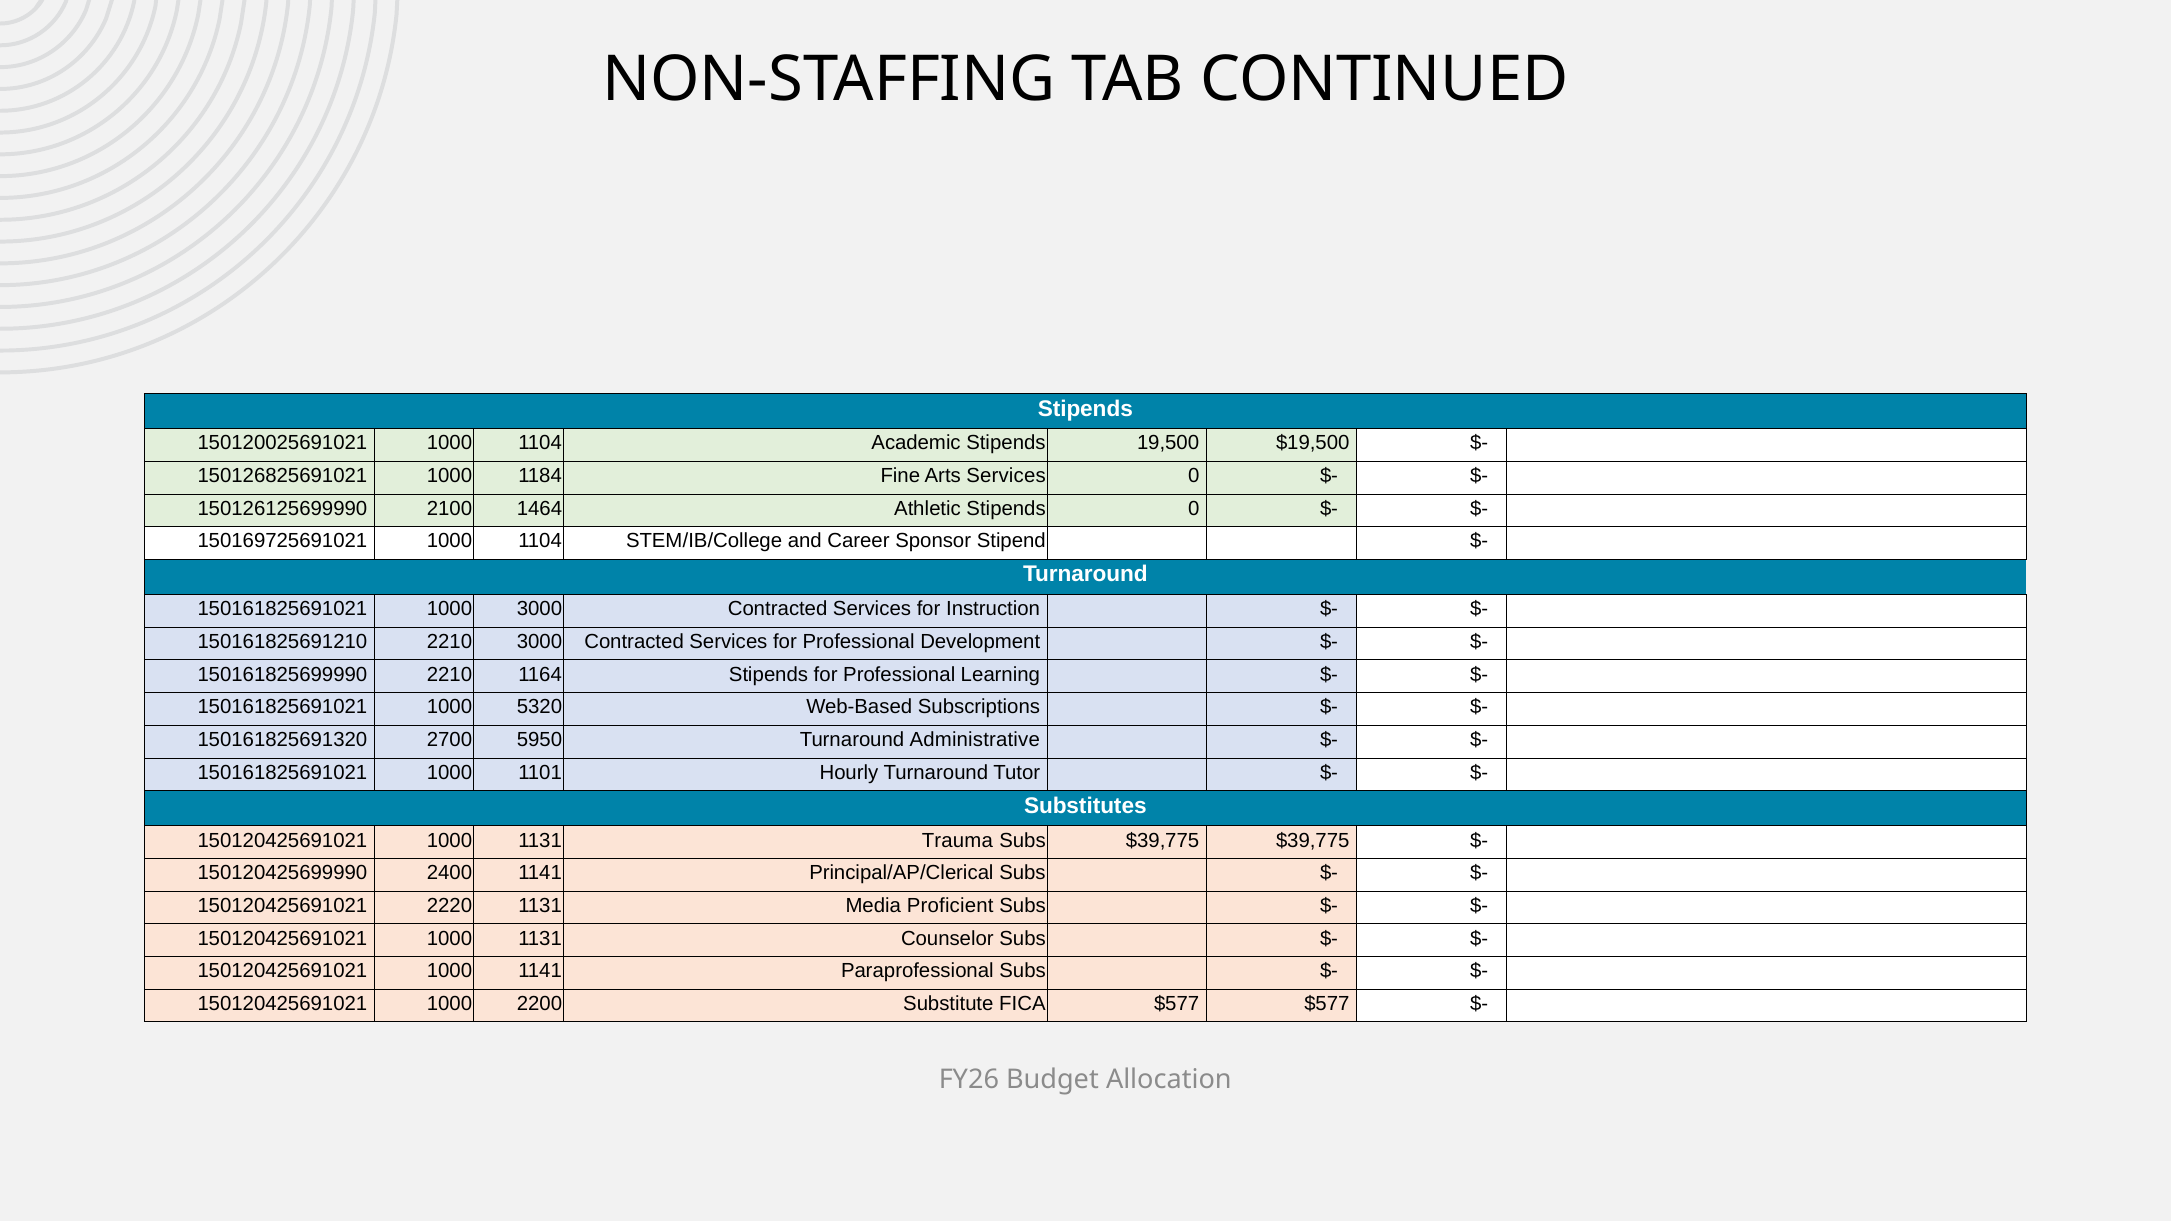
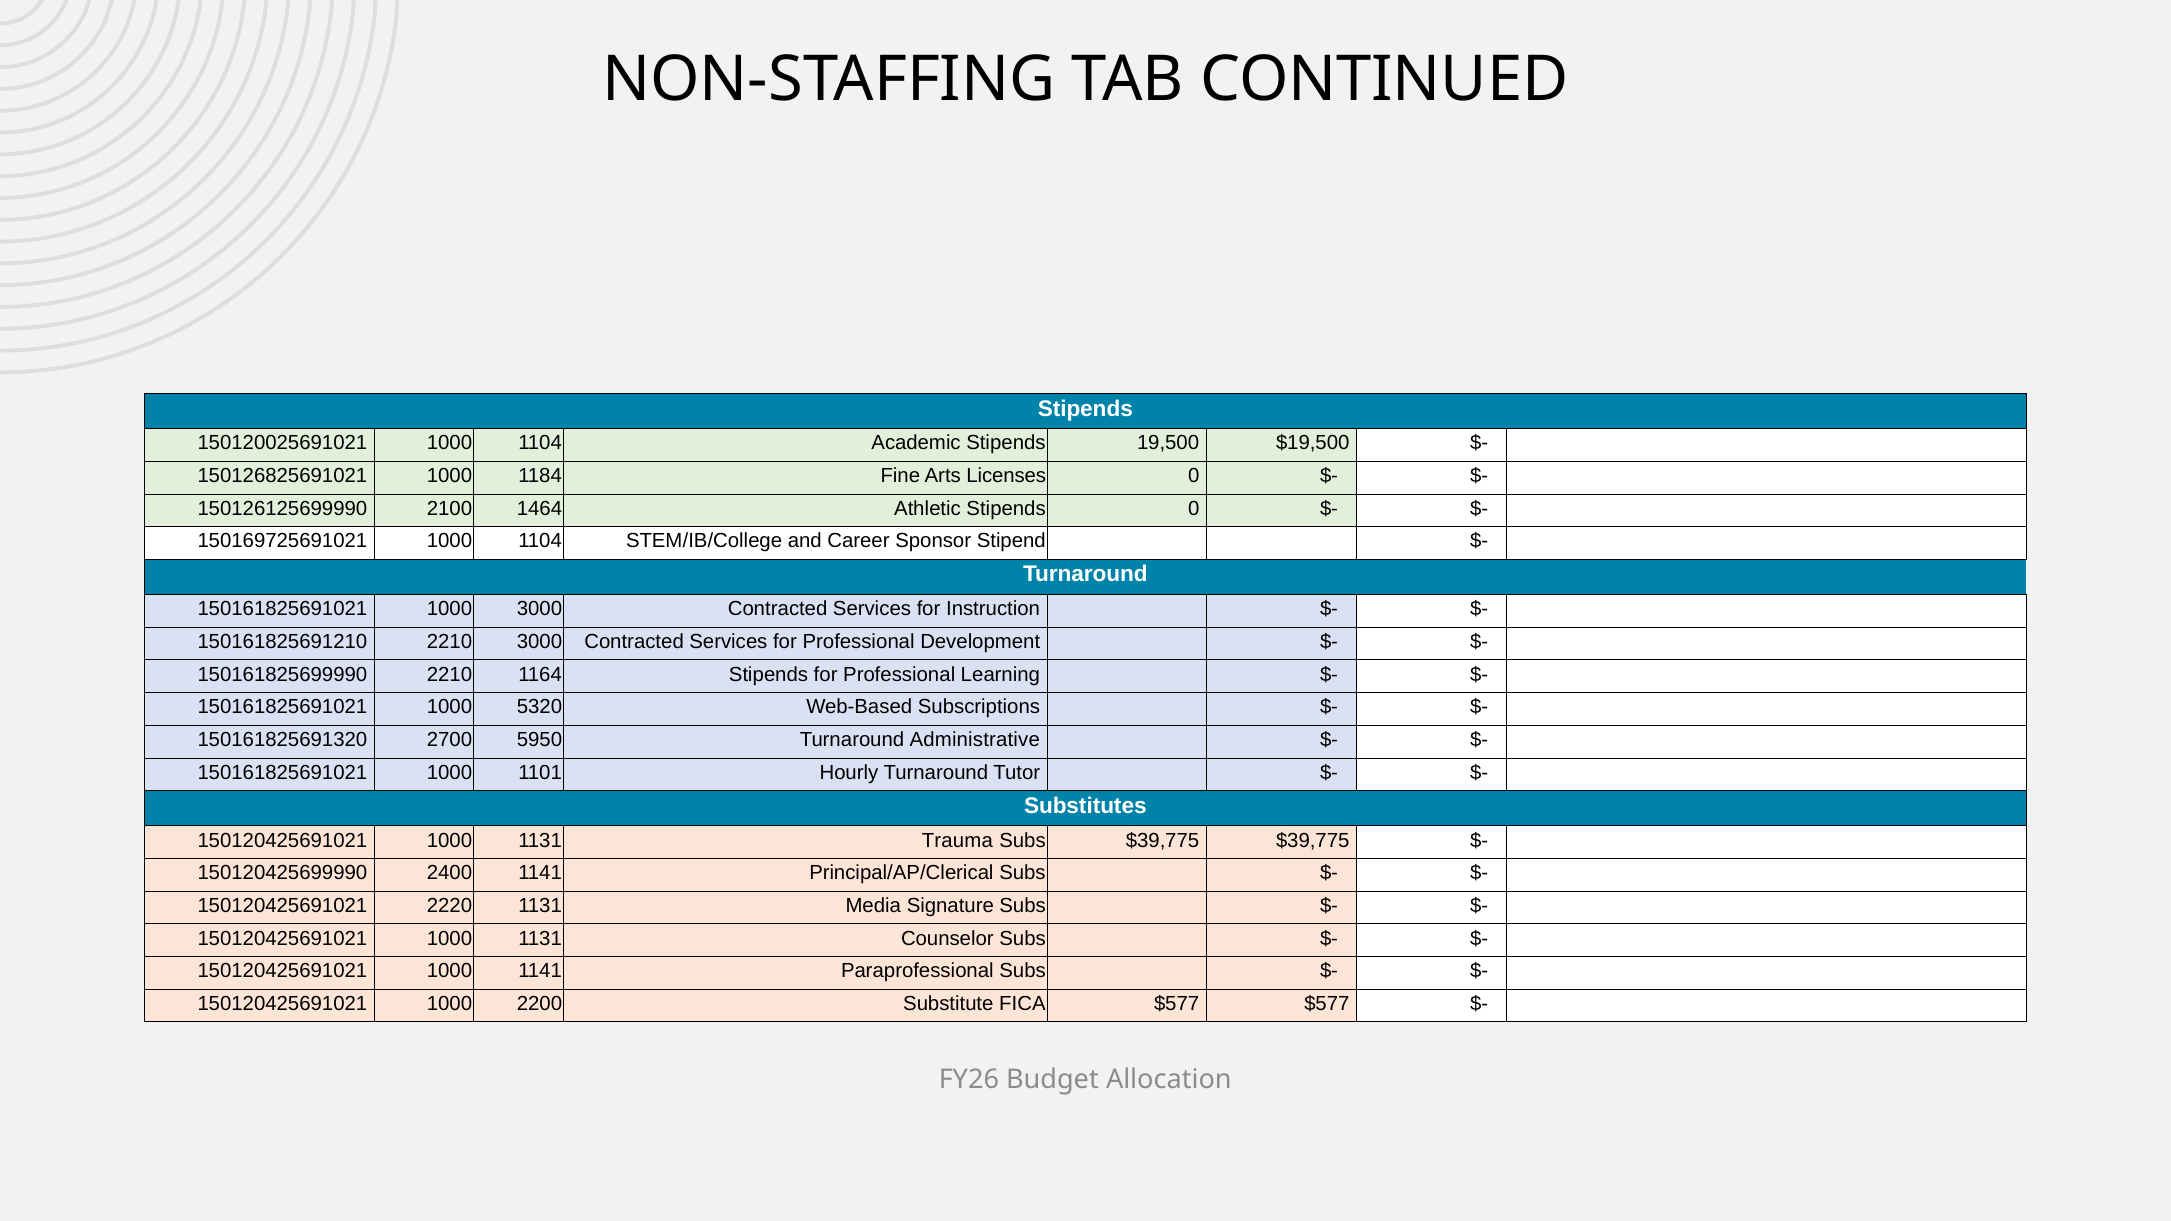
Arts Services: Services -> Licenses (1006, 476)
Proficient: Proficient -> Signature (950, 906)
